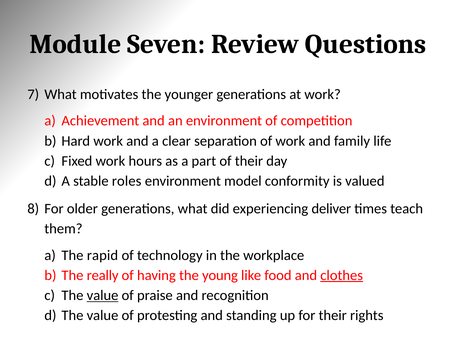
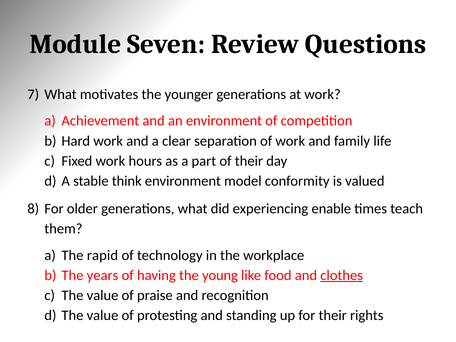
roles: roles -> think (127, 181)
deliver: deliver -> enable (331, 209)
really: really -> years (103, 275)
value underline: present -> none (103, 295)
